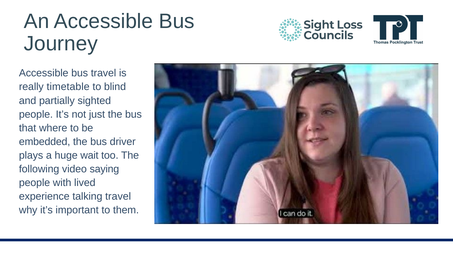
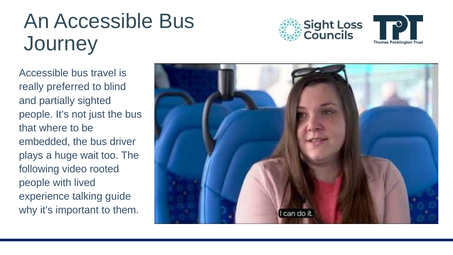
timetable: timetable -> preferred (68, 87)
saying: saying -> rooted (104, 169)
talking travel: travel -> guide (118, 196)
